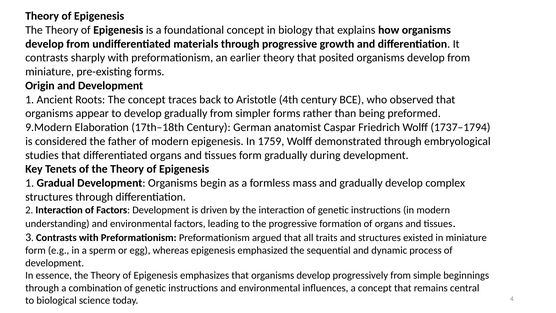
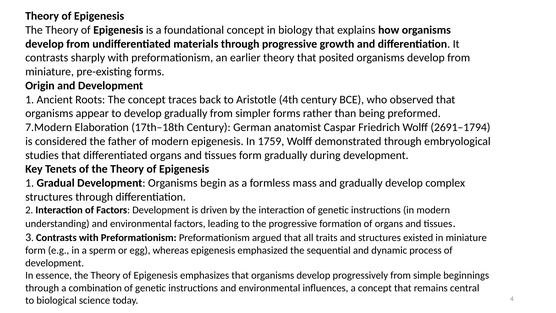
9.Modern: 9.Modern -> 7.Modern (49, 127)
1737–1794: 1737–1794 -> 2691–1794 (460, 127)
